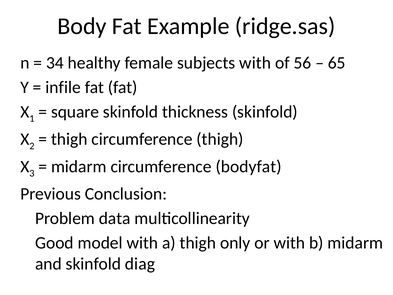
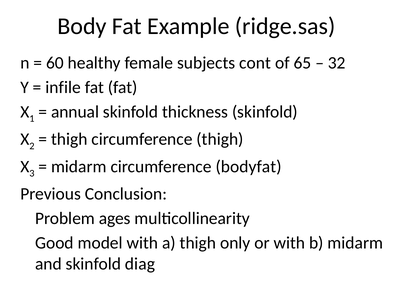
34: 34 -> 60 (55, 63)
subjects with: with -> cont (255, 63)
56: 56 -> 65 (302, 63)
65: 65 -> 32 (337, 63)
square: square -> annual (75, 112)
data: data -> ages (115, 218)
